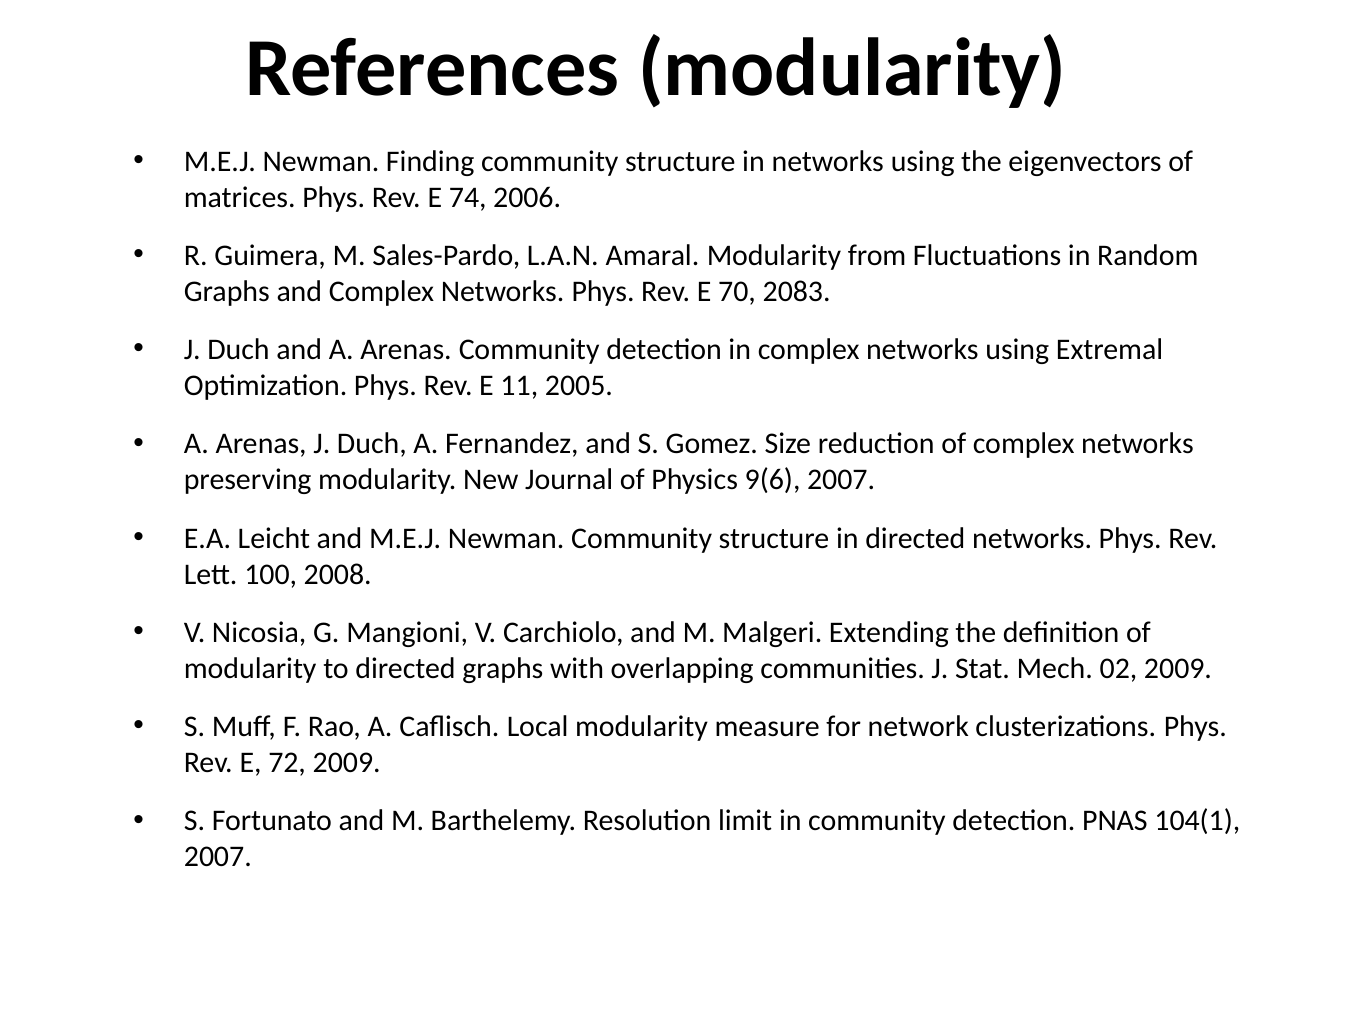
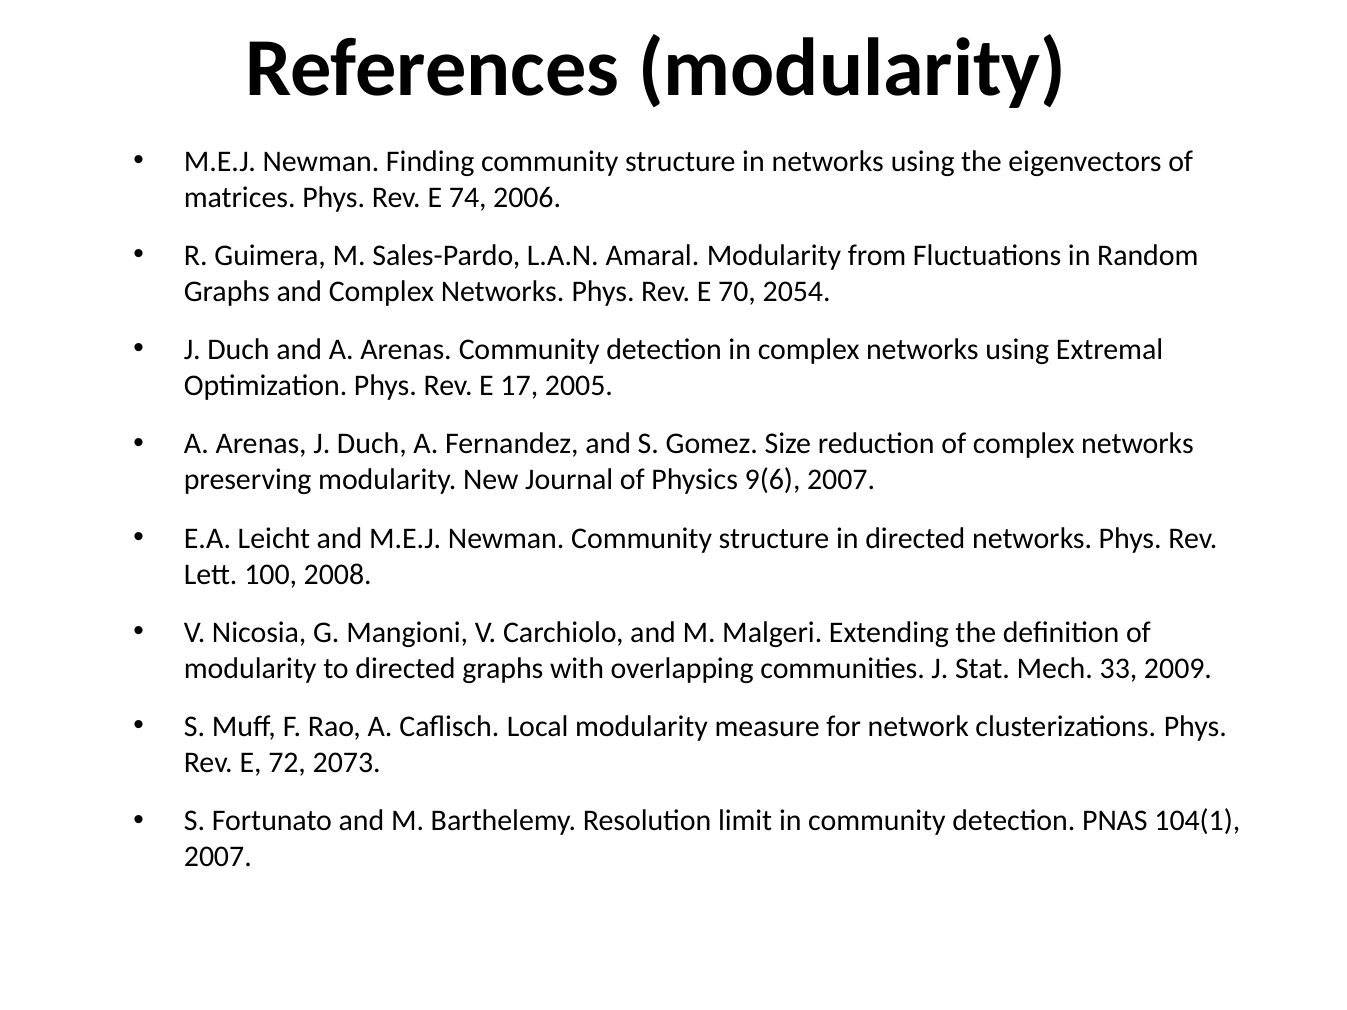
2083: 2083 -> 2054 (797, 292)
11: 11 -> 17 (519, 386)
02: 02 -> 33 (1118, 669)
72 2009: 2009 -> 2073 (347, 763)
